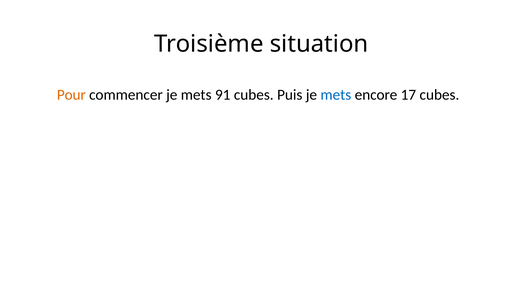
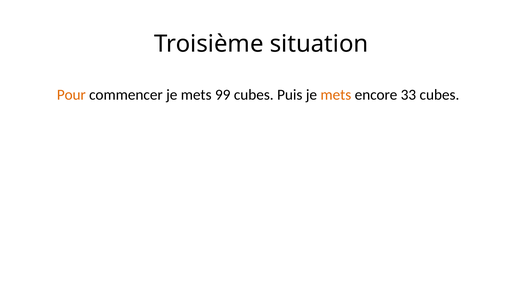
91: 91 -> 99 (223, 95)
mets colour: blue -> orange (336, 95)
17: 17 -> 33 (408, 95)
